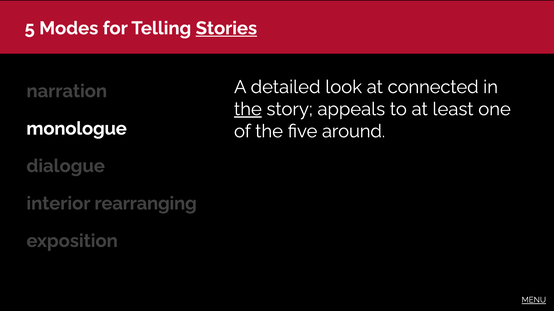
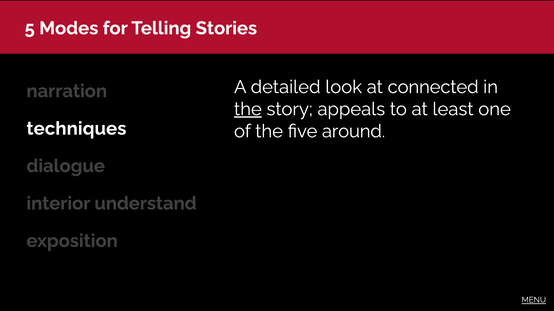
Stories underline: present -> none (226, 28)
monologue: monologue -> techniques (76, 129)
rearranging: rearranging -> understand (146, 204)
